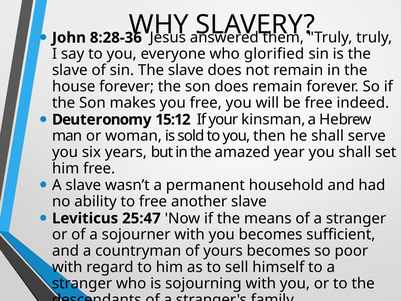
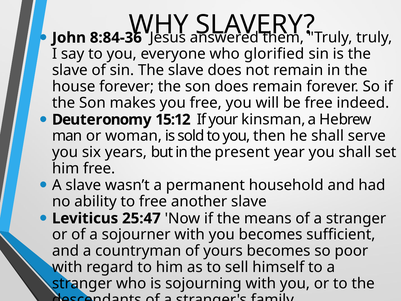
8:28-36: 8:28-36 -> 8:84-36 (116, 38)
amazed: amazed -> present (242, 152)
